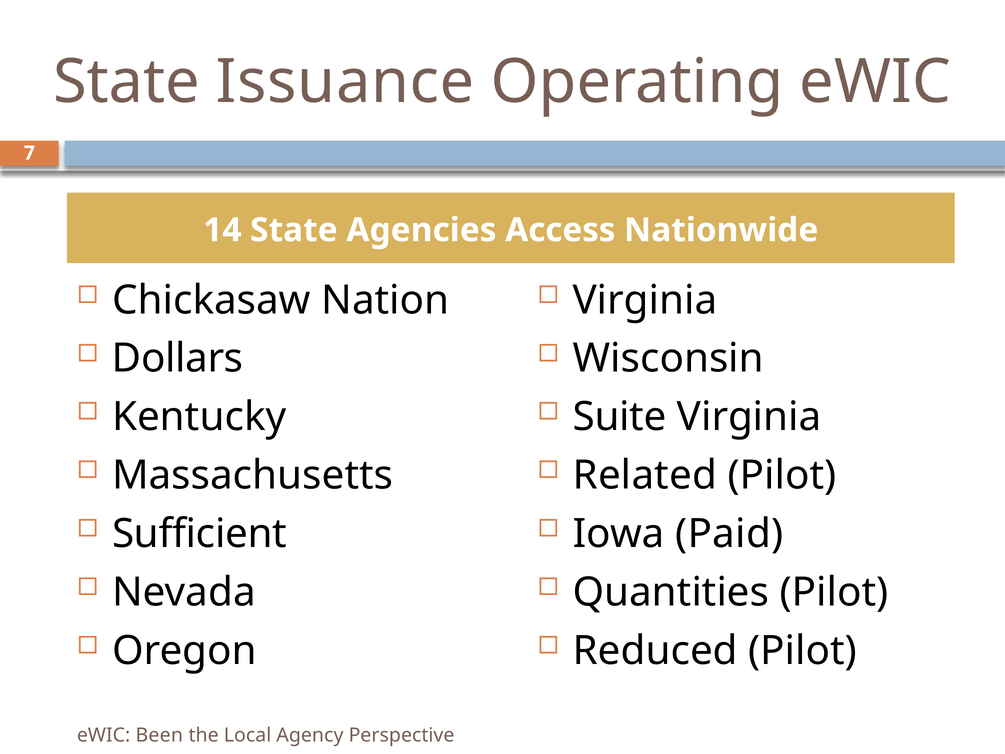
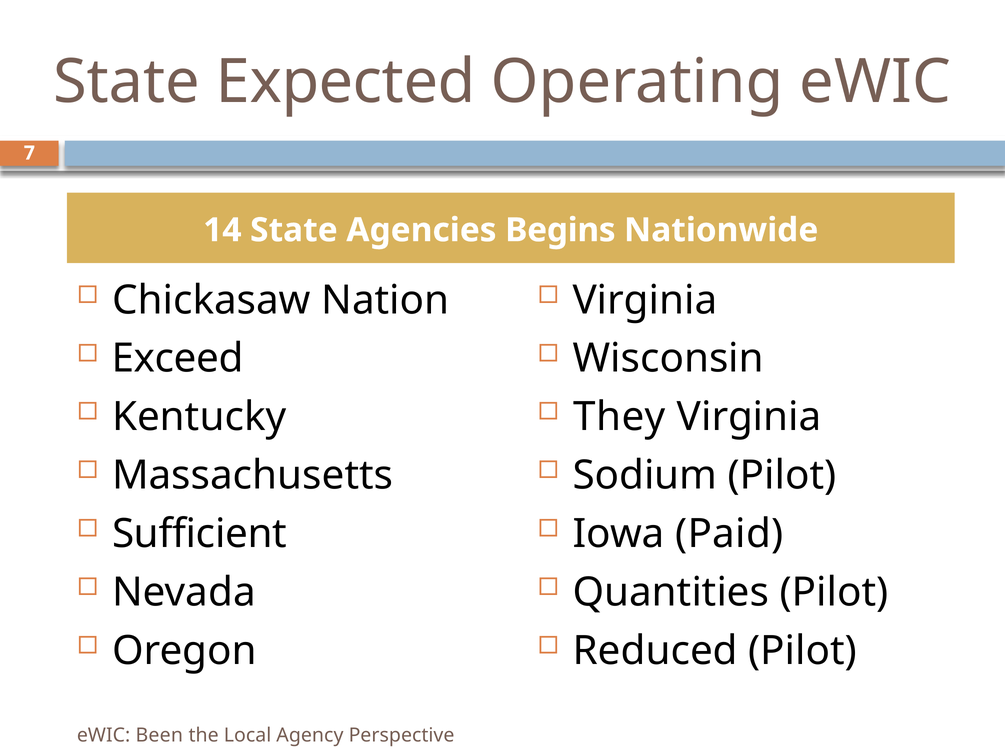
Issuance: Issuance -> Expected (346, 82)
Access: Access -> Begins (560, 230)
Dollars: Dollars -> Exceed (178, 358)
Suite: Suite -> They (619, 417)
Related: Related -> Sodium (645, 475)
